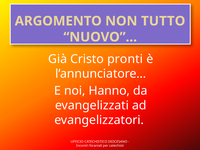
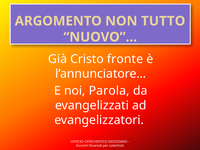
pronti: pronti -> fronte (125, 59)
Hanno: Hanno -> Parola (109, 91)
